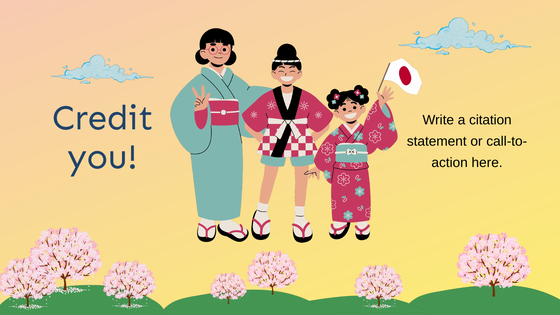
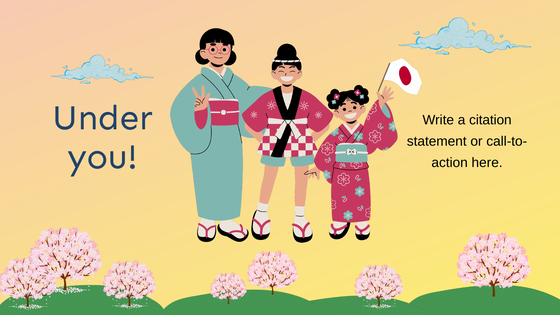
Credit: Credit -> Under (103, 118)
